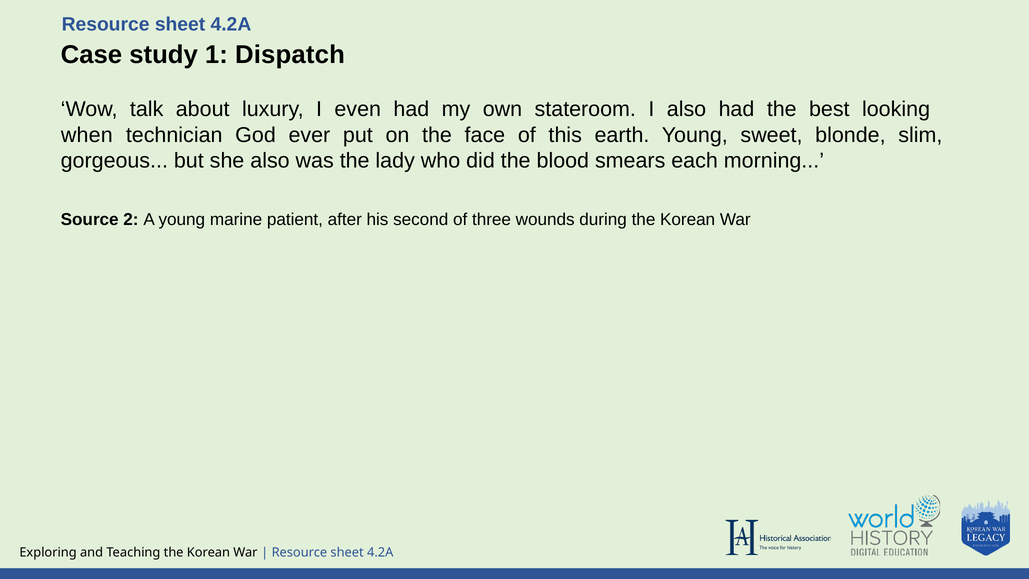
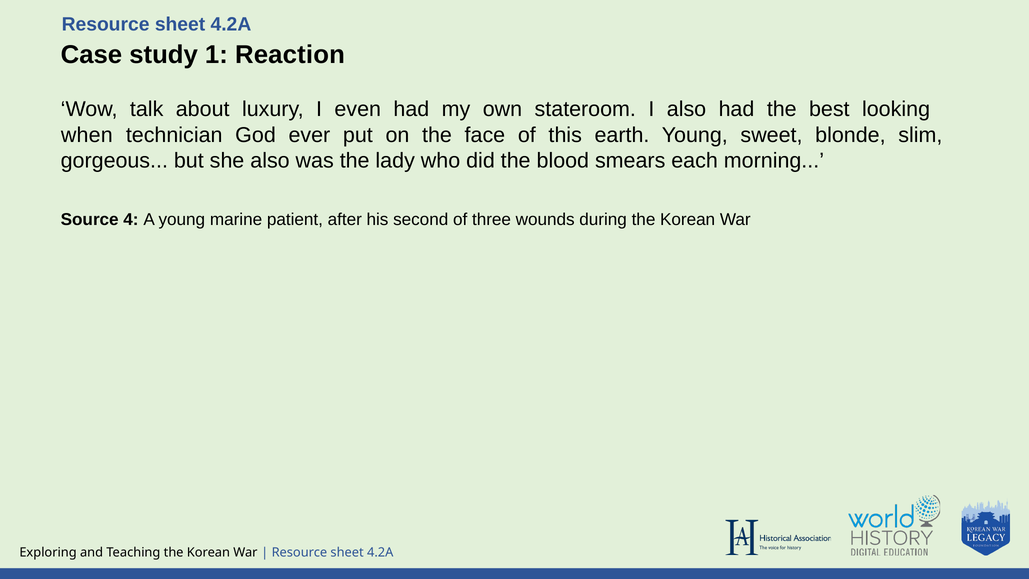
Dispatch: Dispatch -> Reaction (290, 55)
2: 2 -> 4 (131, 220)
